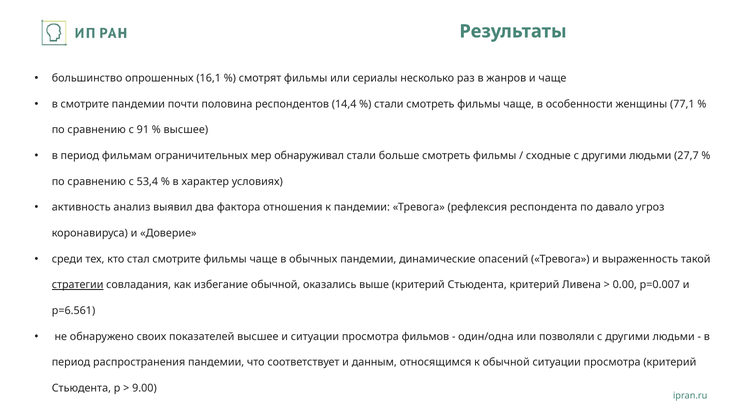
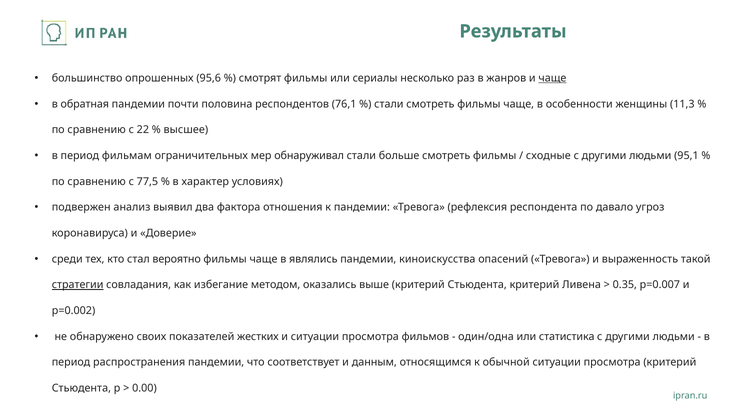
16,1: 16,1 -> 95,6 (209, 78)
чаще underline: none -> present (552, 78)
в смотрите: смотрите -> обратная (85, 104)
14,4: 14,4 -> 76,1 (344, 104)
77,1: 77,1 -> 11,3 (682, 104)
91: 91 -> 22 (143, 130)
27,7: 27,7 -> 95,1 (686, 156)
53,4: 53,4 -> 77,5 (147, 181)
активность: активность -> подвержен (81, 207)
стал смотрите: смотрите -> вероятно (177, 259)
обычных: обычных -> являлись (313, 259)
динамические: динамические -> киноискусства (437, 259)
избегание обычной: обычной -> методом (276, 285)
0.00: 0.00 -> 0.35 (625, 285)
p=6.561: p=6.561 -> p=0.002 (74, 310)
показателей высшее: высшее -> жестких (258, 336)
позволяли: позволяли -> статистика (567, 336)
9.00: 9.00 -> 0.00 (144, 388)
